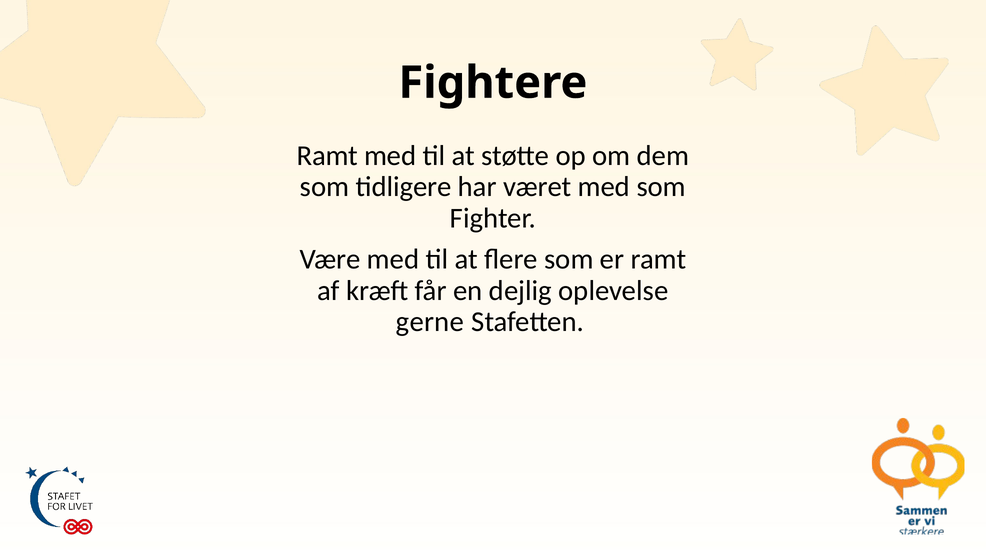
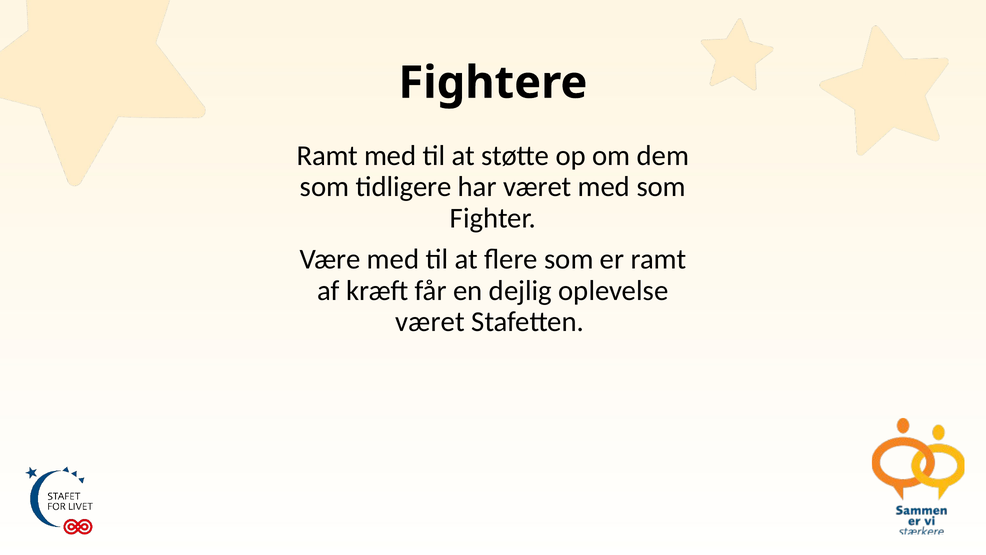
gerne: gerne -> været (430, 321)
